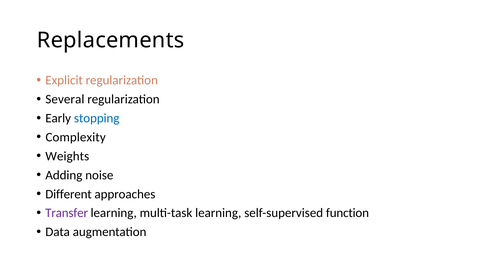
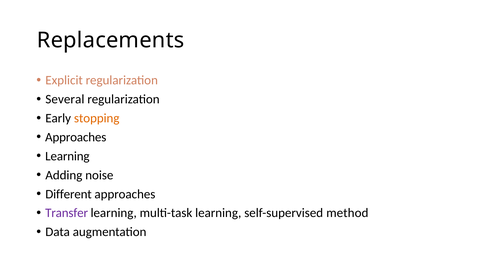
stopping colour: blue -> orange (97, 118)
Complexity: Complexity -> Approaches (76, 137)
Weights: Weights -> Learning (67, 156)
function: function -> method (347, 213)
